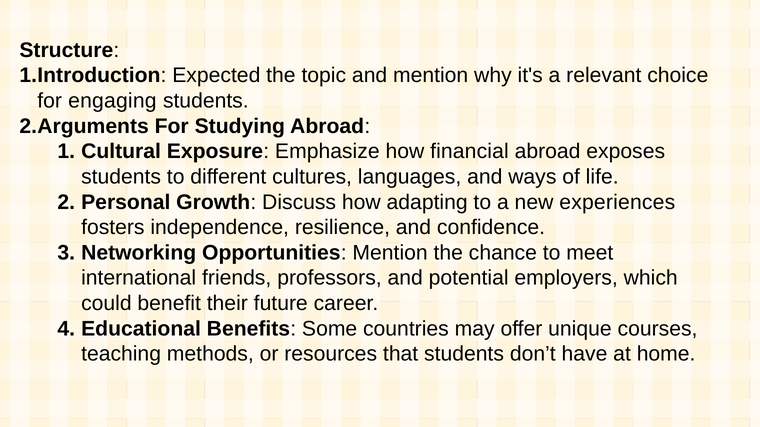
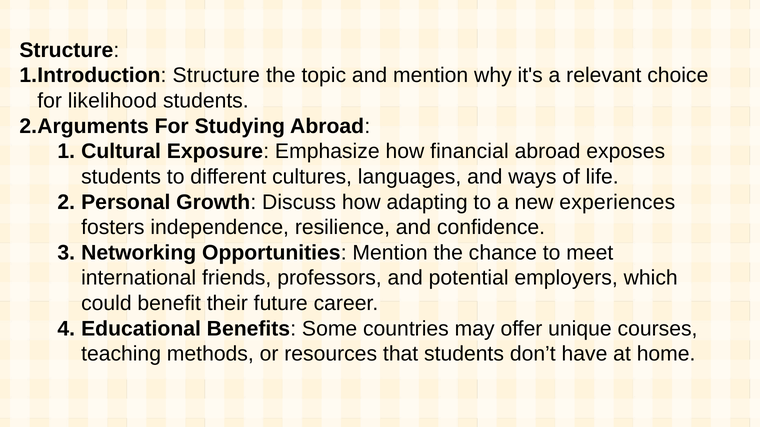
Expected: Expected -> Structure (216, 76)
engaging: engaging -> likelihood (112, 101)
